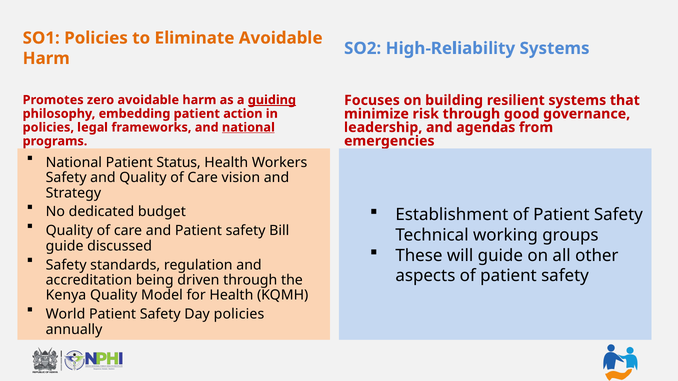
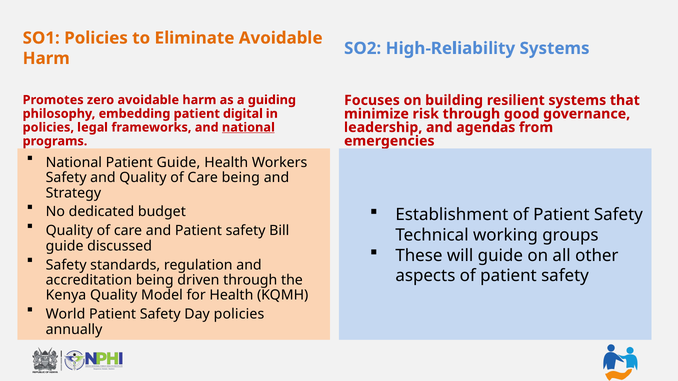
guiding underline: present -> none (272, 100)
action: action -> digital (243, 114)
Patient Status: Status -> Guide (178, 163)
Care vision: vision -> being (241, 178)
